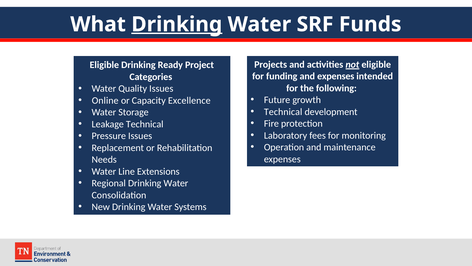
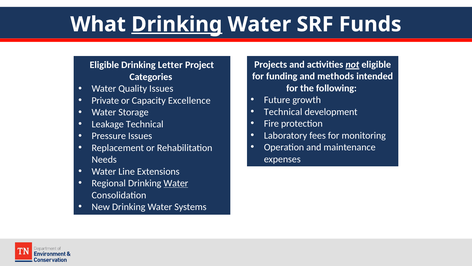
Ready: Ready -> Letter (170, 65)
and expenses: expenses -> methods (336, 76)
Online: Online -> Private (105, 100)
Water underline: none -> present (176, 183)
